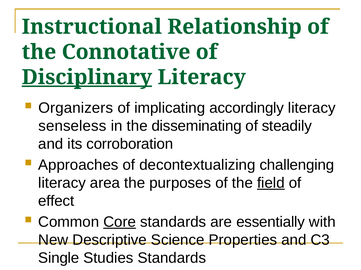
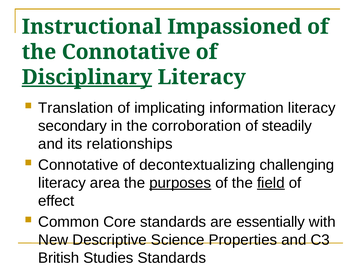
Relationship: Relationship -> Impassioned (235, 27)
Organizers: Organizers -> Translation (76, 108)
accordingly: accordingly -> information (247, 108)
senseless: senseless -> secondary (73, 126)
disseminating: disseminating -> corroboration (196, 126)
corroboration: corroboration -> relationships (130, 144)
Approaches: Approaches -> Connotative (78, 165)
purposes underline: none -> present (180, 183)
Core underline: present -> none (120, 222)
Single: Single -> British (59, 259)
